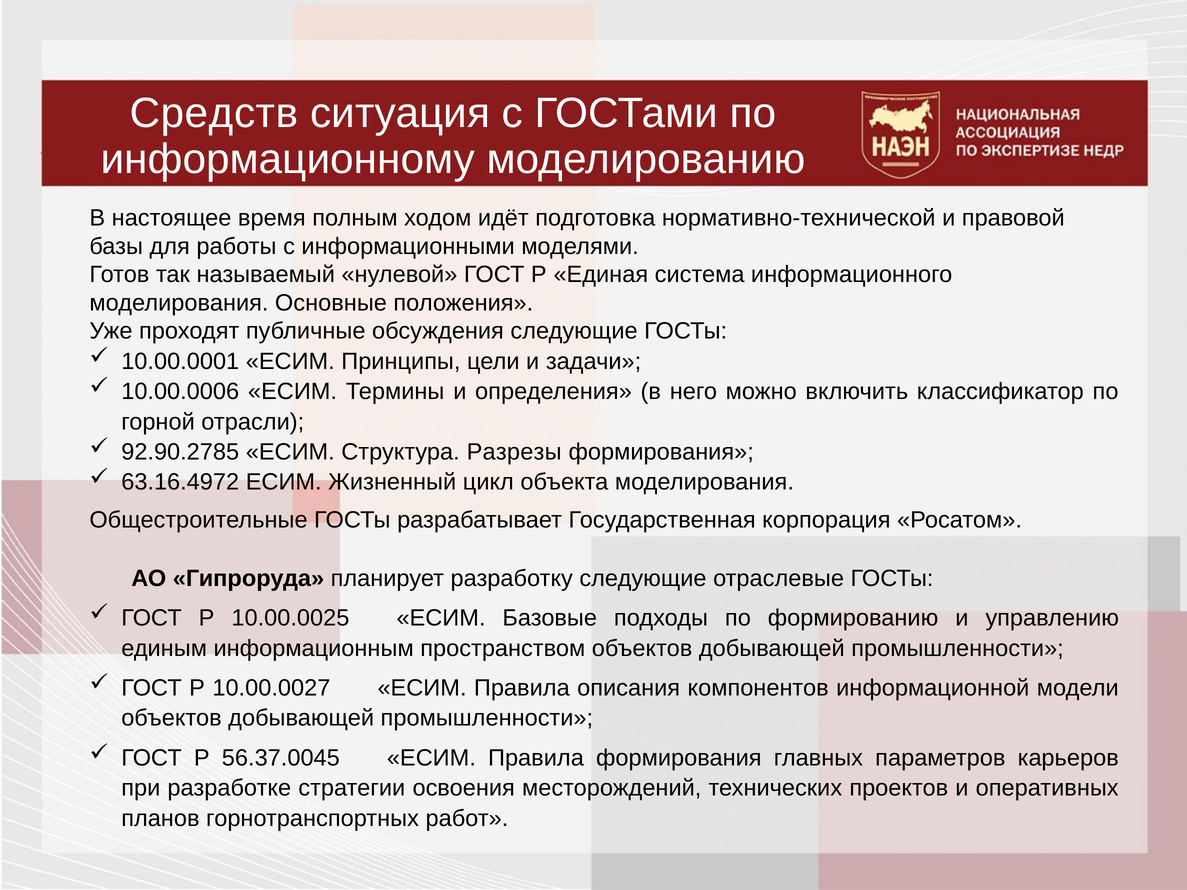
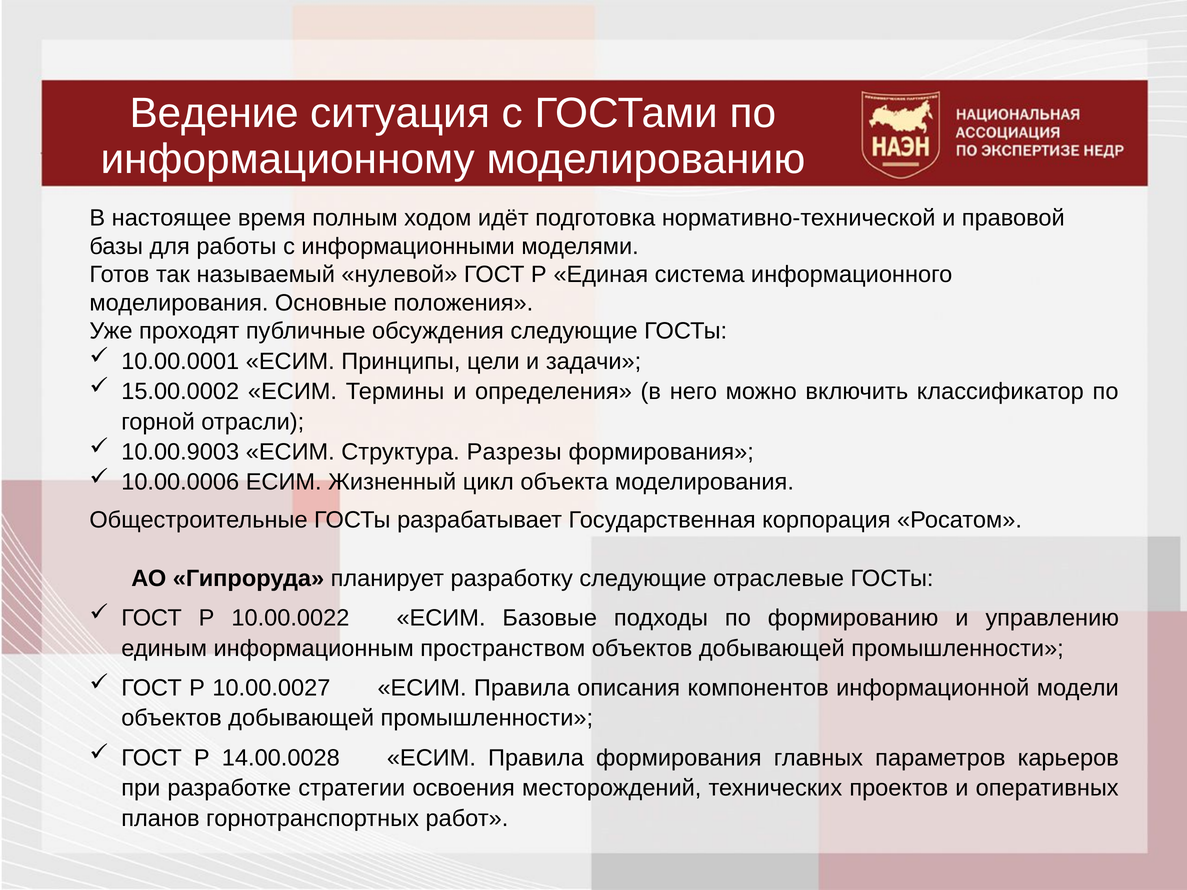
Средств: Средств -> Ведение (214, 113)
10.00.0006: 10.00.0006 -> 15.00.0002 (180, 392)
92.90.2785: 92.90.2785 -> 10.00.9003 (180, 452)
63.16.4972: 63.16.4972 -> 10.00.0006 (180, 482)
10.00.0025: 10.00.0025 -> 10.00.0022 (290, 618)
56.37.0045: 56.37.0045 -> 14.00.0028 (281, 758)
